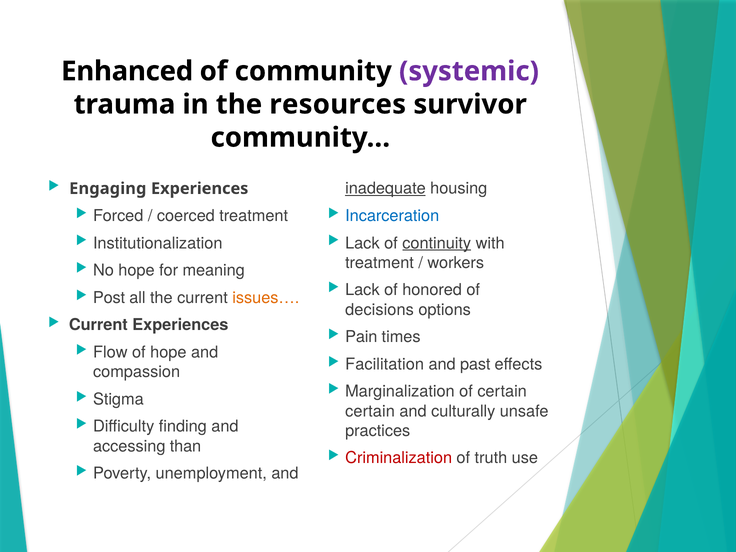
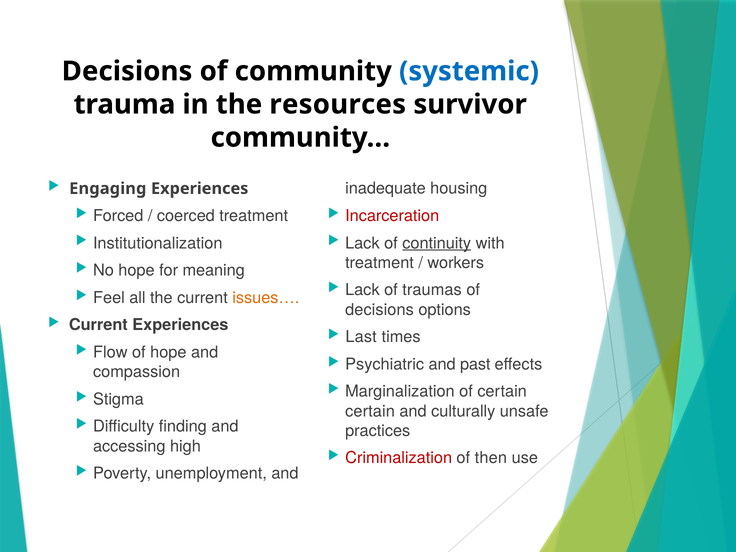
Enhanced: Enhanced -> Decisions (127, 71)
systemic colour: purple -> blue (469, 71)
inadequate underline: present -> none (385, 189)
Incarceration colour: blue -> red (392, 216)
honored: honored -> traumas (432, 290)
Post: Post -> Feel (109, 298)
Pain: Pain -> Last (361, 337)
Facilitation: Facilitation -> Psychiatric (385, 364)
than: than -> high (185, 446)
truth: truth -> then (491, 458)
